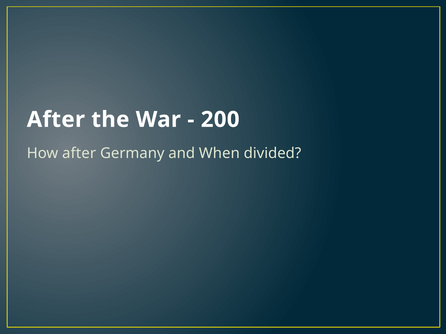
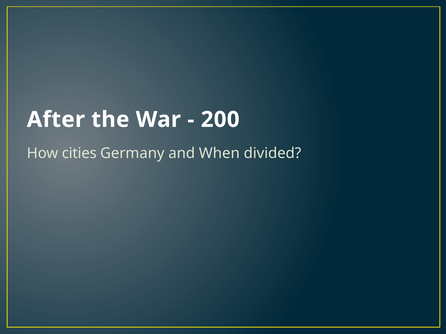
How after: after -> cities (79, 153)
